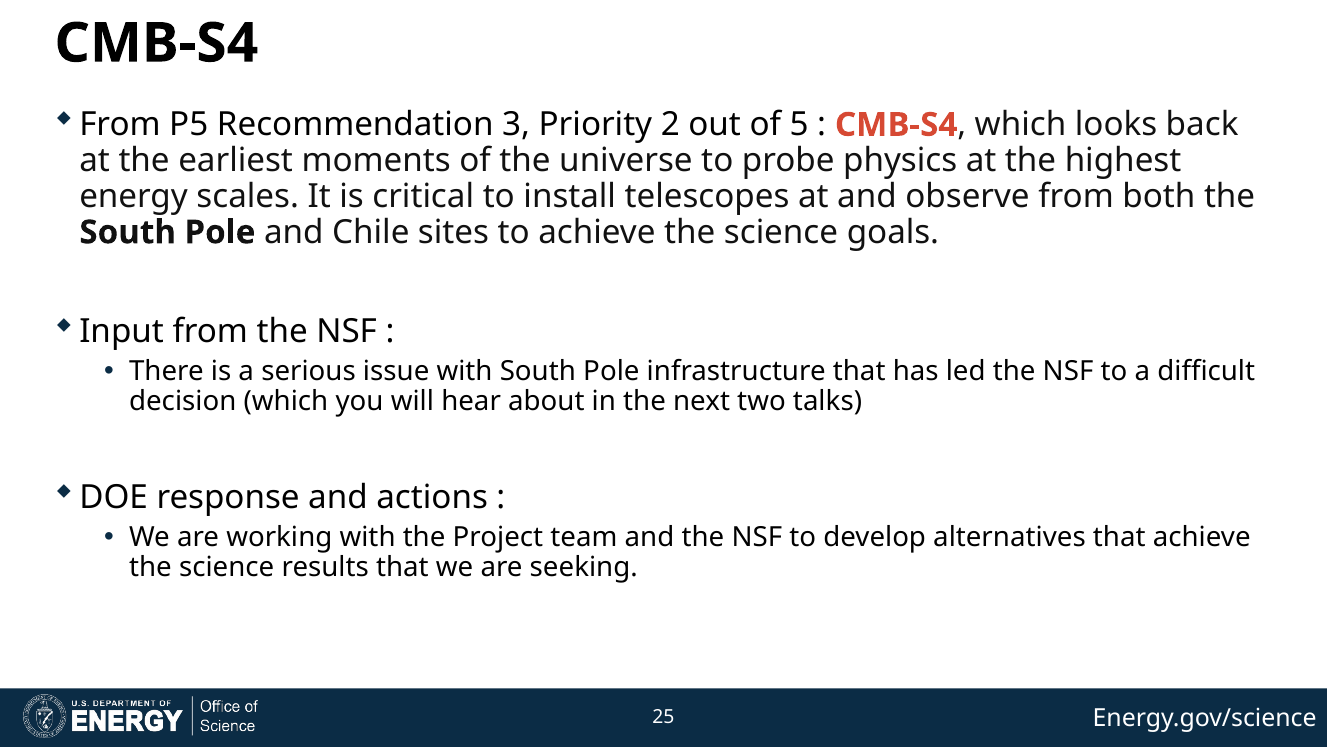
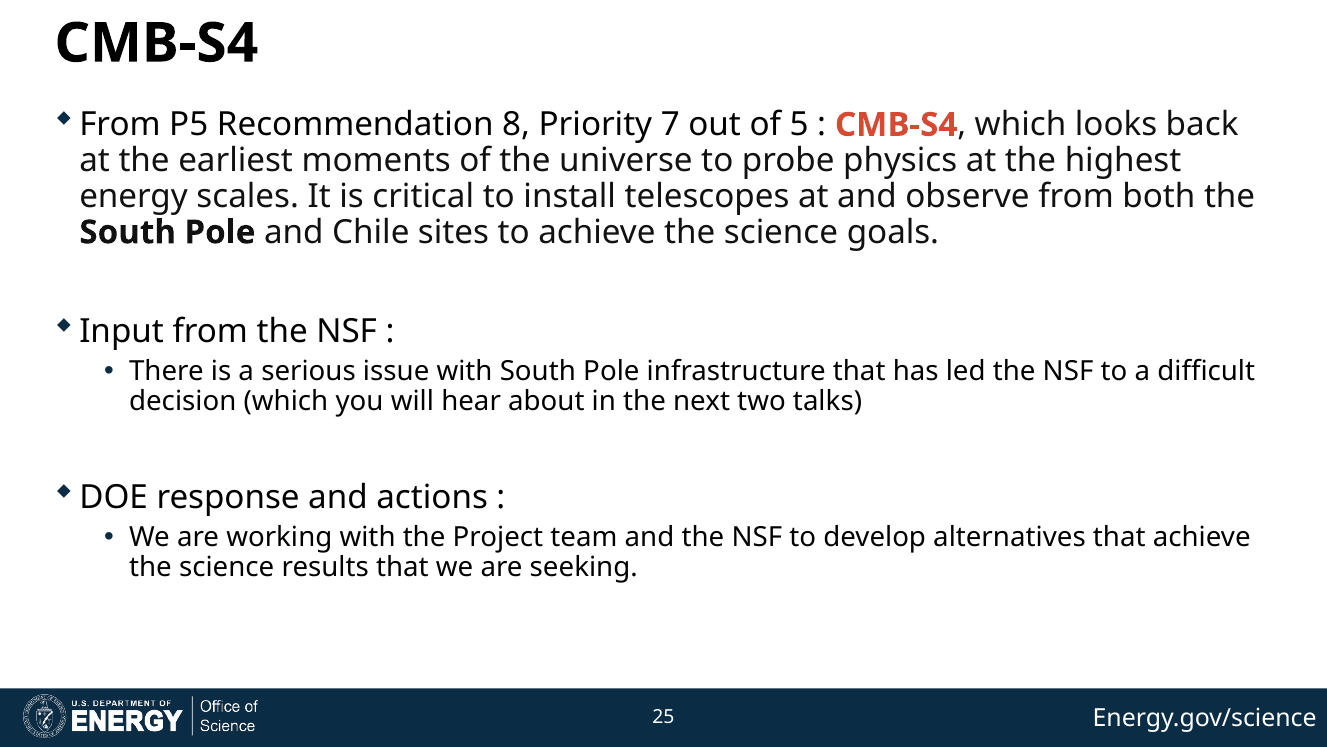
3: 3 -> 8 (516, 125)
2: 2 -> 7 (670, 125)
